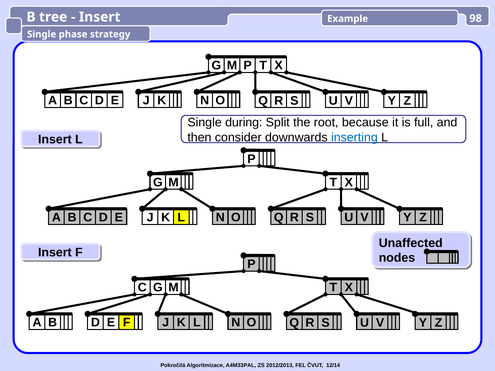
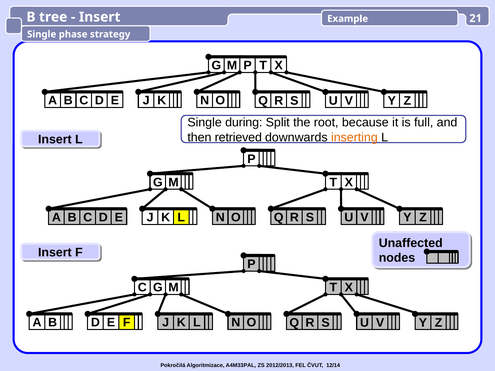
98: 98 -> 21 (476, 18)
consider: consider -> retrieved (238, 137)
inserting colour: blue -> orange (354, 137)
